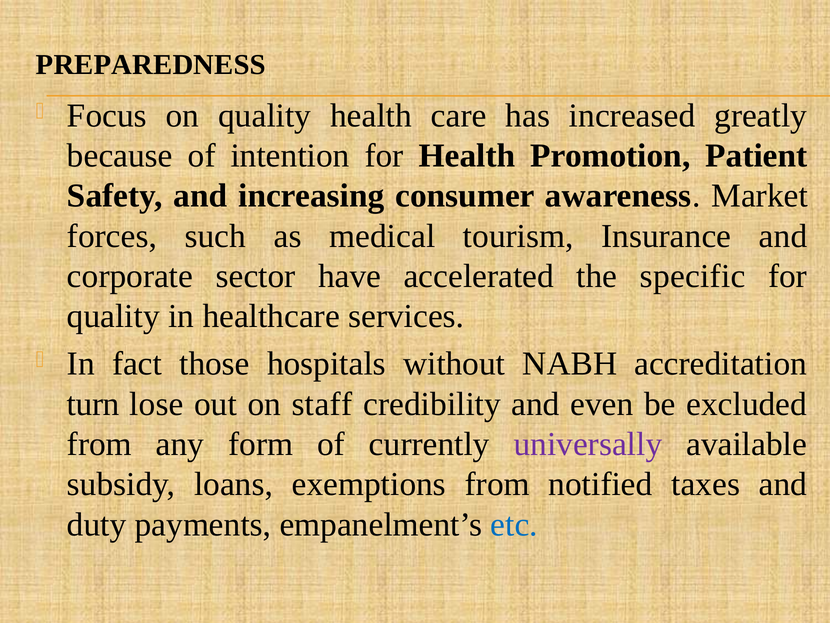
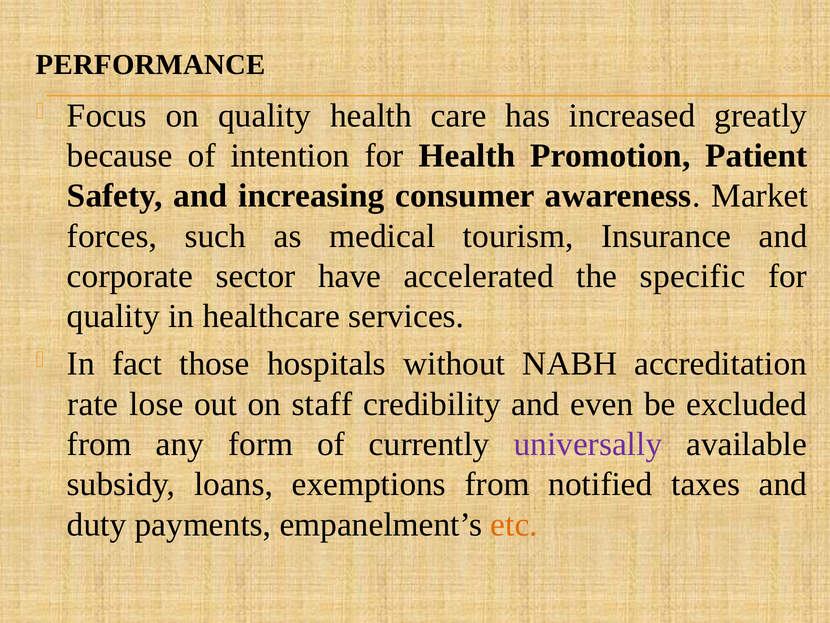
PREPAREDNESS: PREPAREDNESS -> PERFORMANCE (151, 65)
turn: turn -> rate (93, 404)
etc colour: blue -> orange (514, 524)
